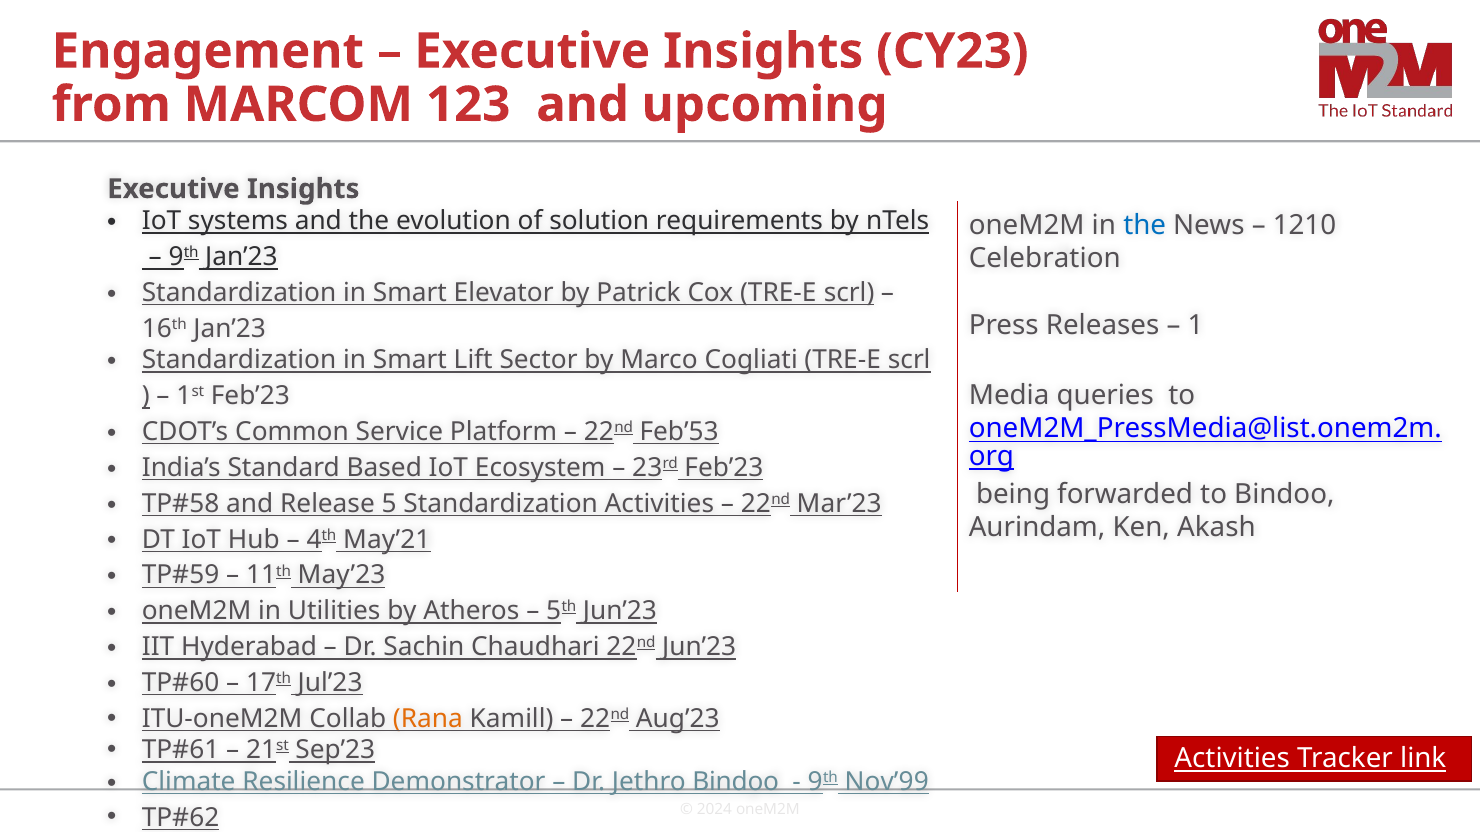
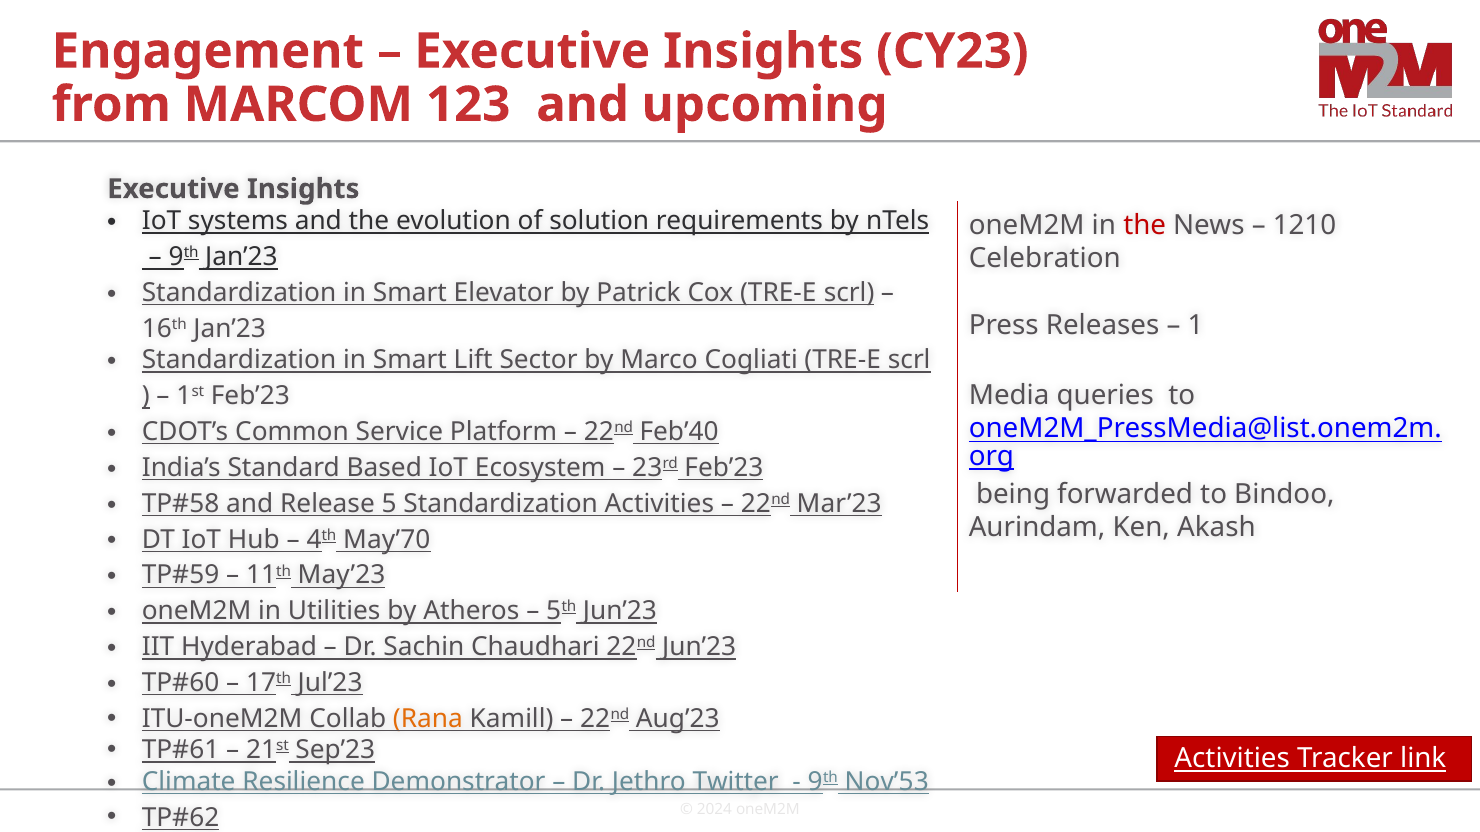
the colour: blue -> red (1145, 225)
Feb’53: Feb’53 -> Feb’40 (679, 432)
May’21: May’21 -> May’70 (387, 540)
Jethro Bindoo: Bindoo -> Twitter (736, 782)
Nov’99: Nov’99 -> Nov’53 (887, 782)
